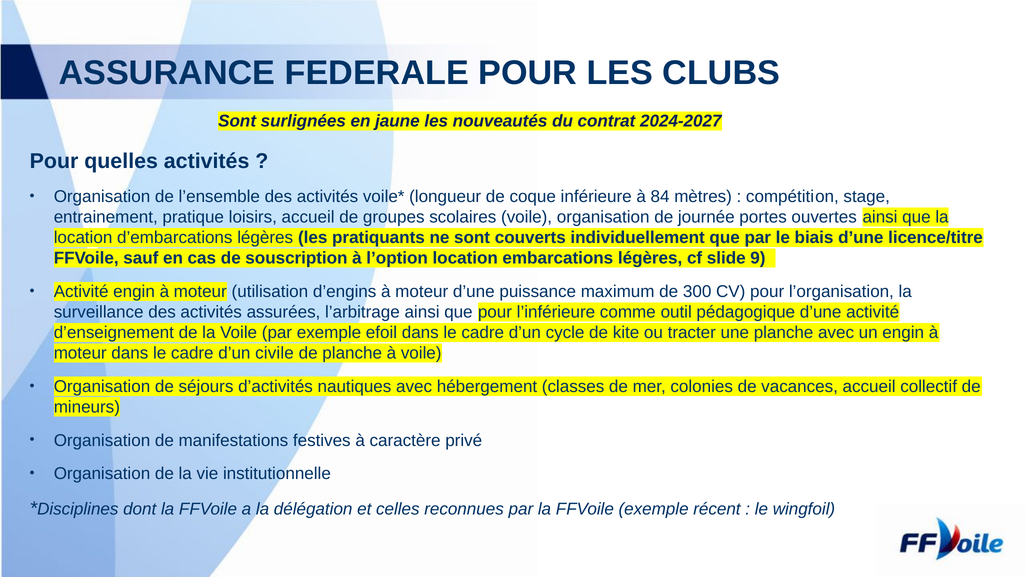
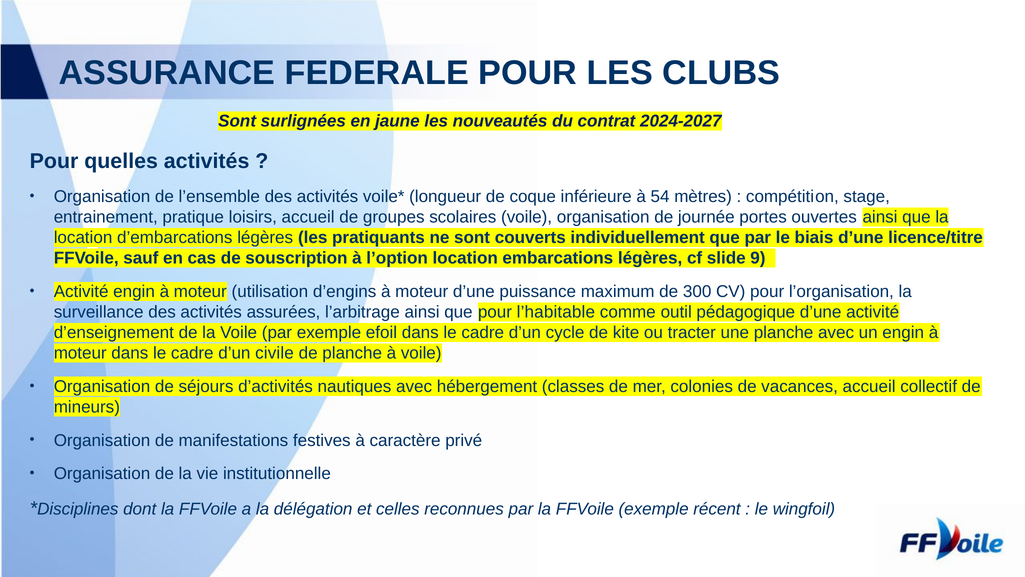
84: 84 -> 54 (660, 197)
l’inférieure: l’inférieure -> l’habitable (556, 312)
